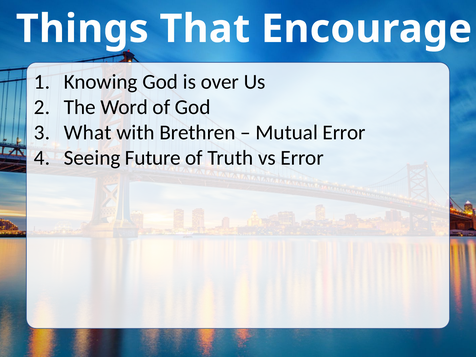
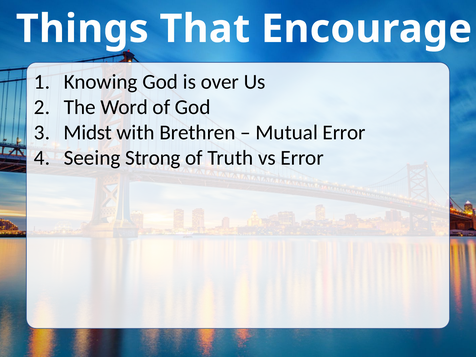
What: What -> Midst (88, 133)
Future: Future -> Strong (153, 158)
